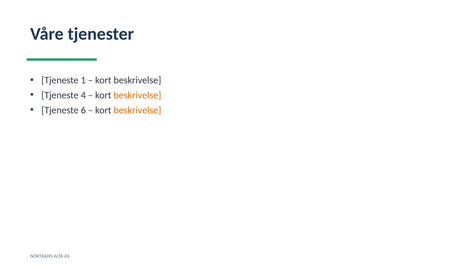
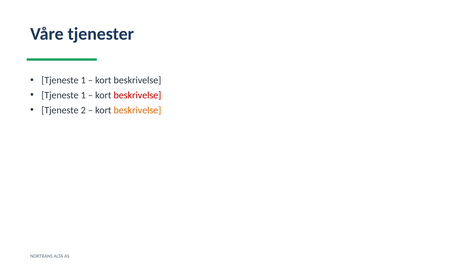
4: 4 -> 1 (83, 95)
beskrivelse colour: orange -> red (137, 95)
6: 6 -> 2 (83, 110)
